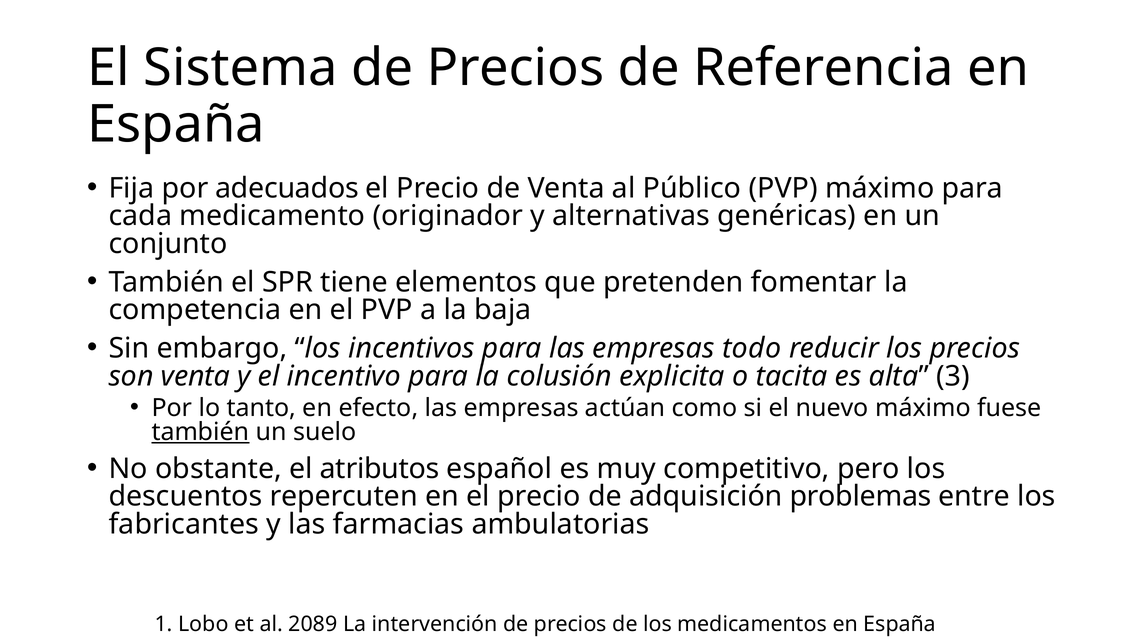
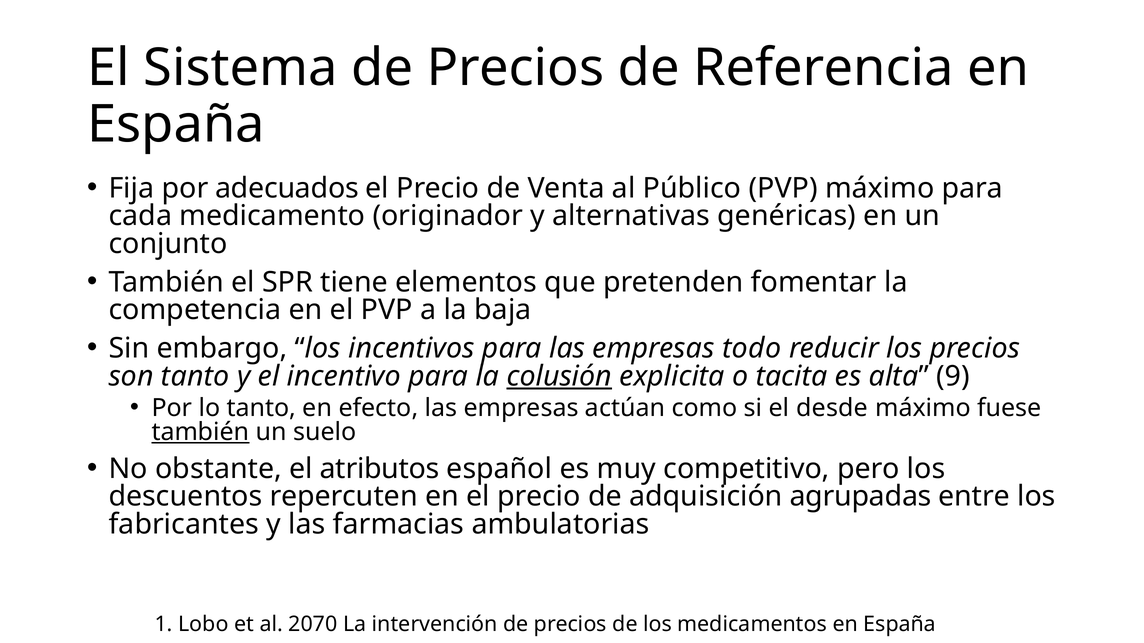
son venta: venta -> tanto (195, 377)
colusión underline: none -> present (559, 377)
3: 3 -> 9 (953, 377)
nuevo: nuevo -> desde (832, 408)
problemas: problemas -> agrupadas (861, 497)
2089: 2089 -> 2070 (313, 625)
